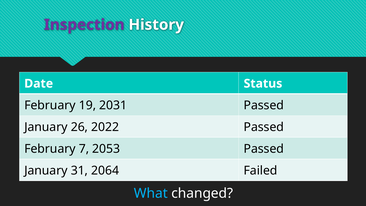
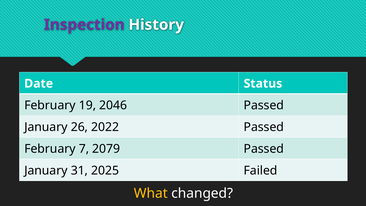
2031: 2031 -> 2046 (113, 105)
2053: 2053 -> 2079 (106, 149)
2064: 2064 -> 2025 (105, 170)
What colour: light blue -> yellow (151, 193)
